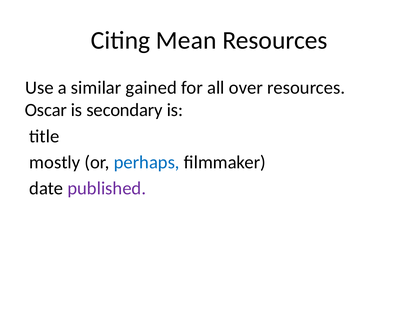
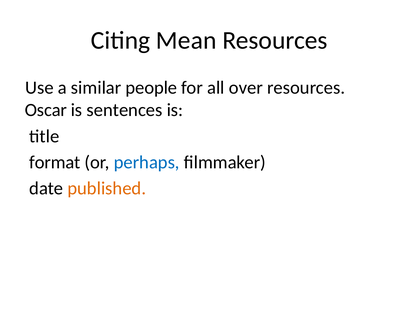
gained: gained -> people (151, 88)
secondary: secondary -> sentences (124, 110)
mostly: mostly -> format (55, 162)
published colour: purple -> orange (107, 188)
